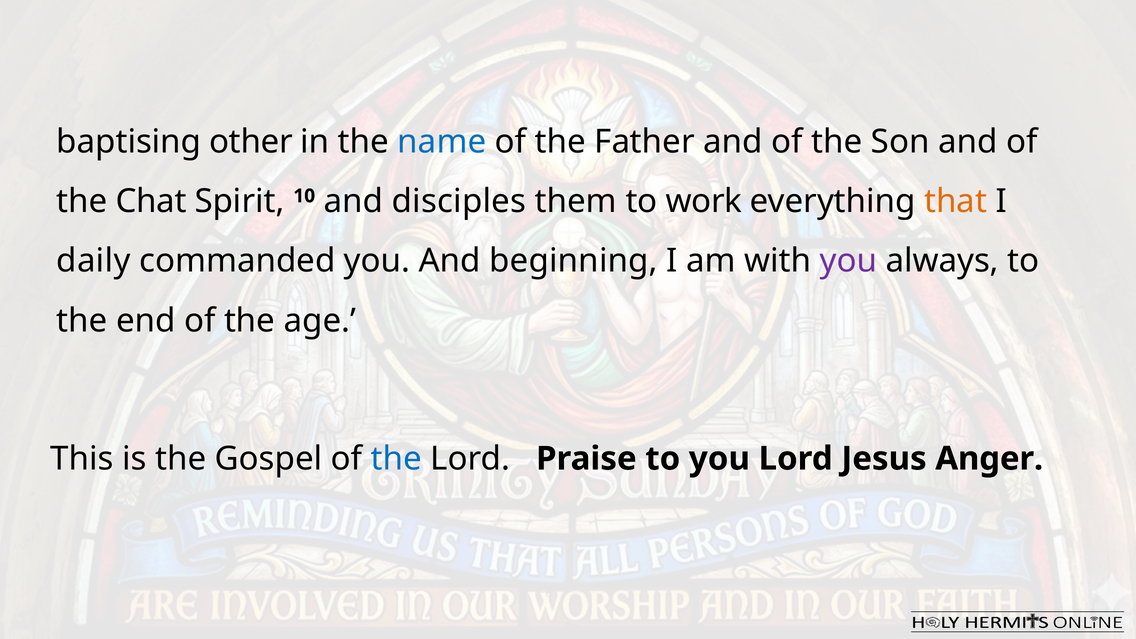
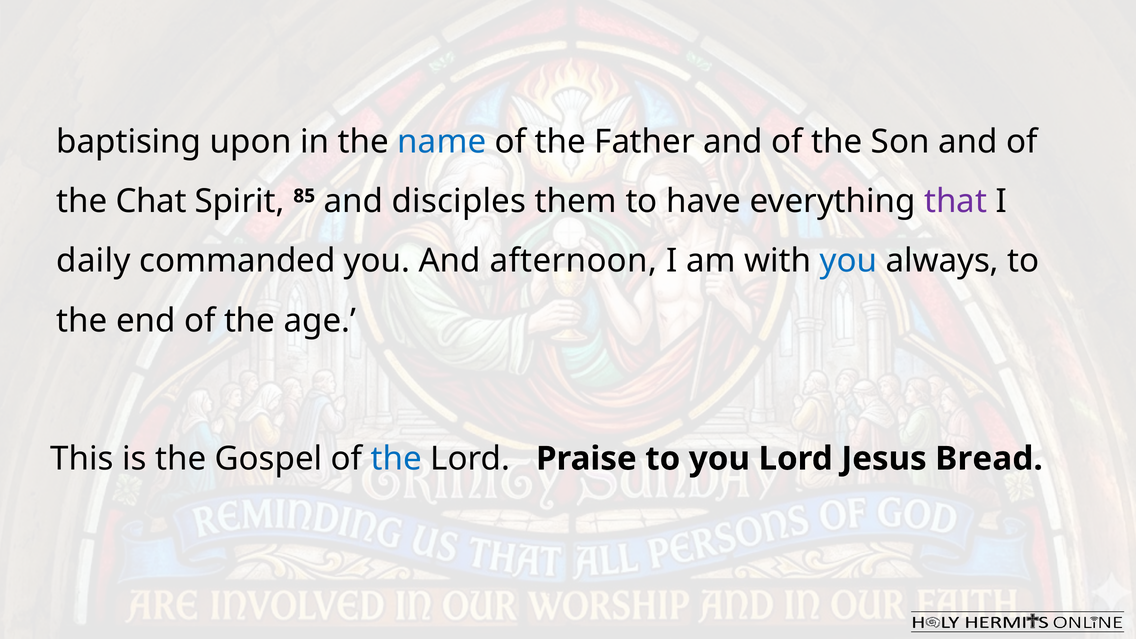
other: other -> upon (251, 142)
10: 10 -> 85 (304, 196)
work: work -> have (704, 201)
that colour: orange -> purple (956, 201)
beginning: beginning -> afternoon (573, 261)
you colour: purple -> blue (848, 261)
Anger: Anger -> Bread (989, 459)
